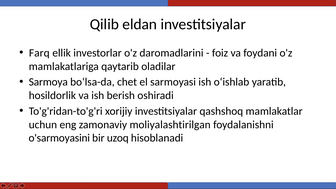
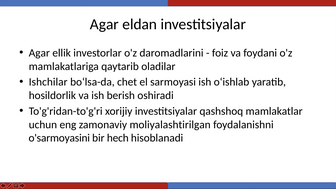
Qilib: Qilib -> Agar (104, 24)
Farq: Farq -> Agar (39, 53)
Sarmoya: Sarmoya -> Ishchilar (48, 82)
uzoq: uzoq -> hech (118, 138)
